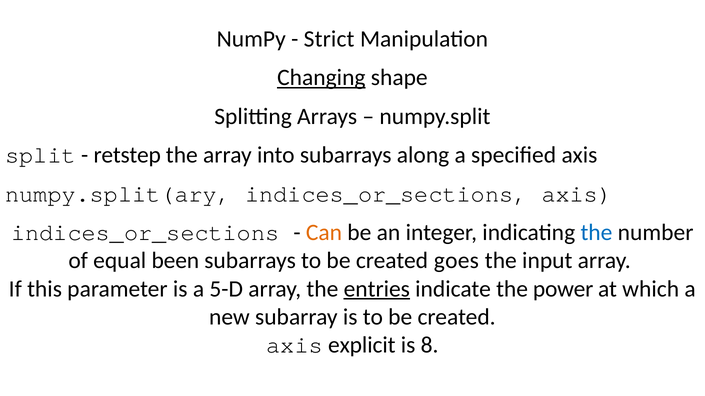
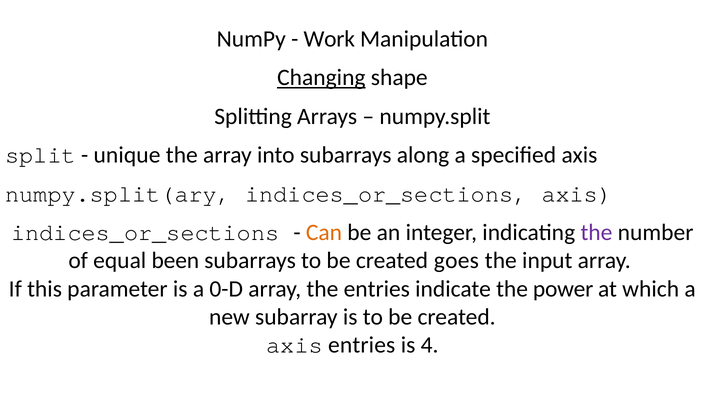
Strict: Strict -> Work (329, 39)
retstep: retstep -> unique (127, 155)
the colour: blue -> purple (596, 233)
5-D: 5-D -> 0-D (226, 289)
entries underline: present -> none (377, 289)
axis explicit: explicit -> entries (362, 346)
8: 8 -> 4 (430, 346)
